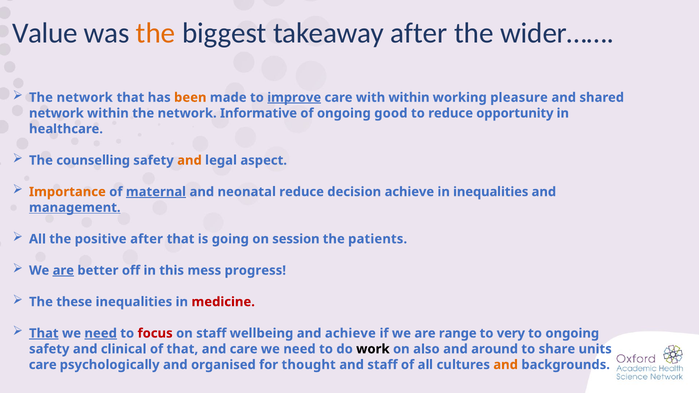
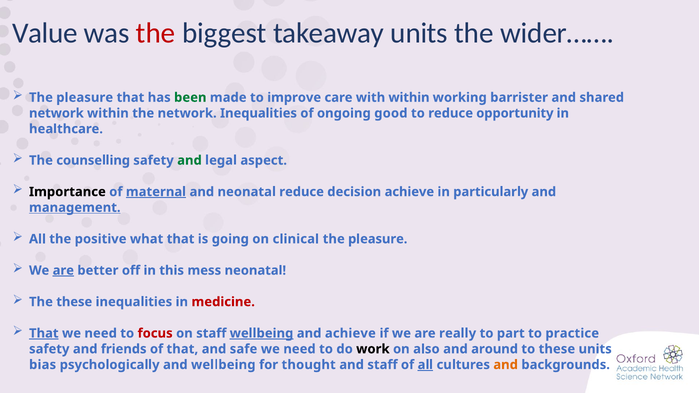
the colour: orange -> red (156, 33)
takeaway after: after -> units (419, 33)
network: network -> pleasure (85, 98)
been colour: orange -> green (190, 98)
improve underline: present -> none (294, 98)
pleasure: pleasure -> barrister (519, 98)
network Informative: Informative -> Inequalities (259, 113)
and colour: orange -> green (189, 160)
Importance colour: orange -> black (67, 192)
in inequalities: inequalities -> particularly (491, 192)
positive after: after -> what (147, 239)
session: session -> clinical (296, 239)
patients: patients -> pleasure (378, 239)
mess progress: progress -> neonatal (255, 271)
need underline: present -> none (101, 333)
wellbeing underline: none -> present (262, 333)
range: range -> really (458, 333)
very: very -> part (511, 333)
to ongoing: ongoing -> practice (572, 333)
clinical: clinical -> friends (124, 349)
and care: care -> safe (243, 349)
to share: share -> these (557, 349)
care: care -> bias (43, 365)
and organised: organised -> wellbeing (223, 365)
all underline: none -> present (425, 365)
